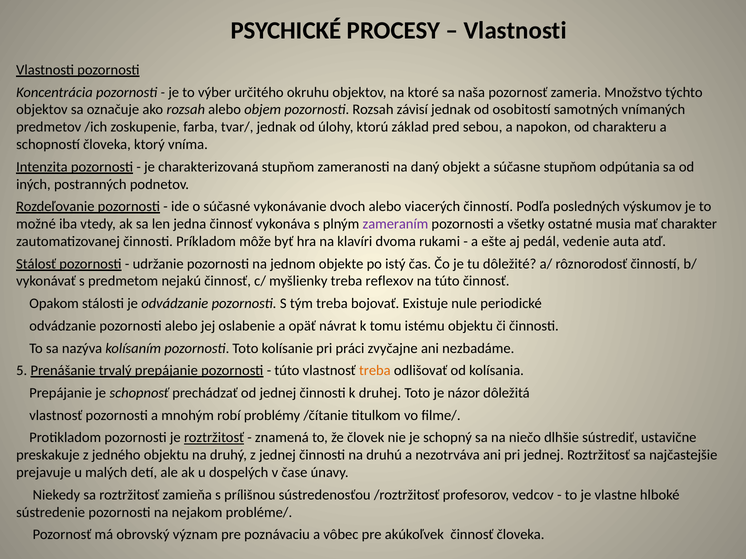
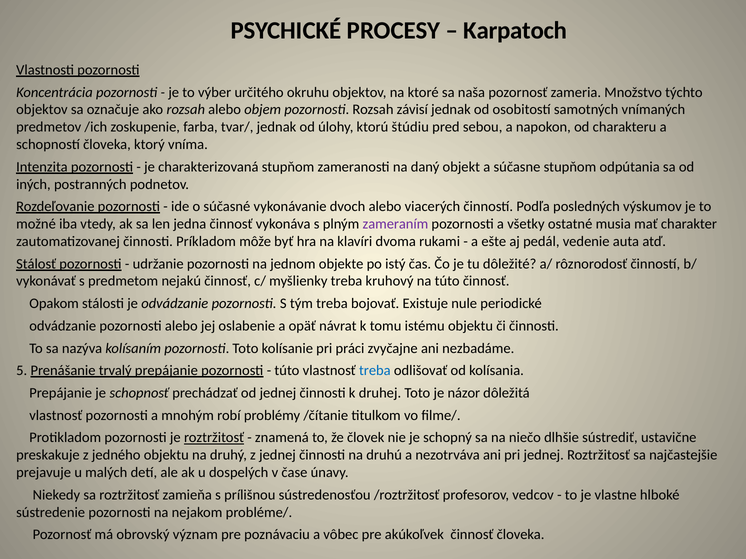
Vlastnosti: Vlastnosti -> Karpatoch (515, 31)
základ: základ -> štúdiu (410, 127)
reflexov: reflexov -> kruhový (390, 281)
treba colour: orange -> blue (375, 371)
